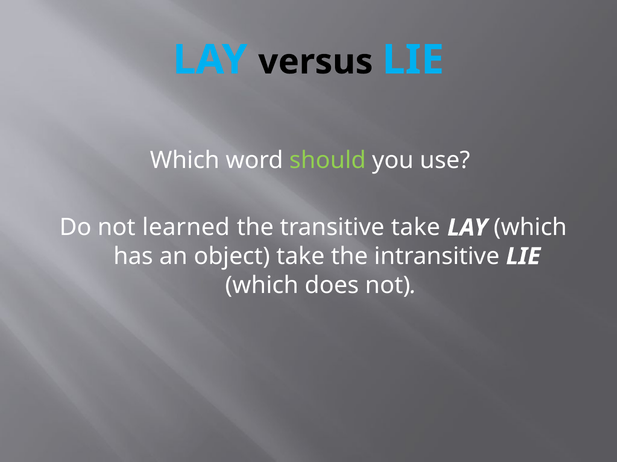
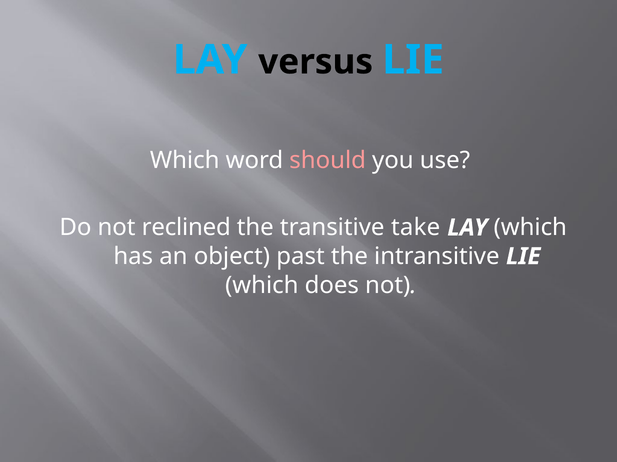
should colour: light green -> pink (328, 161)
learned: learned -> reclined (186, 228)
object take: take -> past (300, 257)
